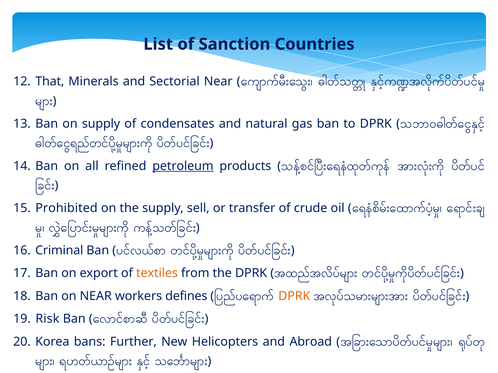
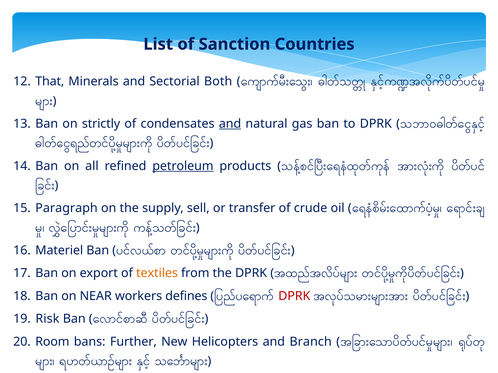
Sectorial Near: Near -> Both (218, 82)
on supply: supply -> strictly (101, 124)
and underline: none -> present (230, 124)
Prohibited: Prohibited -> Paragraph (67, 208)
Criminal: Criminal -> Materiel (59, 251)
DPRK colour: orange -> red (294, 296)
Korea: Korea -> Room (52, 342)
Abroad: Abroad -> Branch (311, 342)
